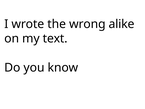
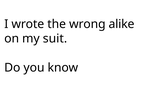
text: text -> suit (55, 38)
